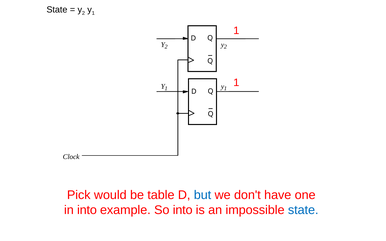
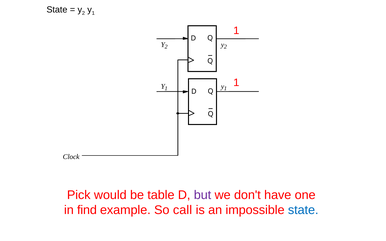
but colour: blue -> purple (203, 195)
in into: into -> find (87, 210)
So into: into -> call (183, 210)
